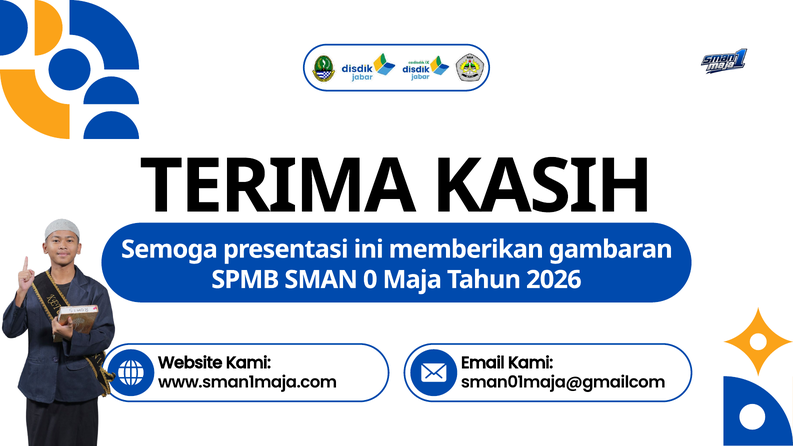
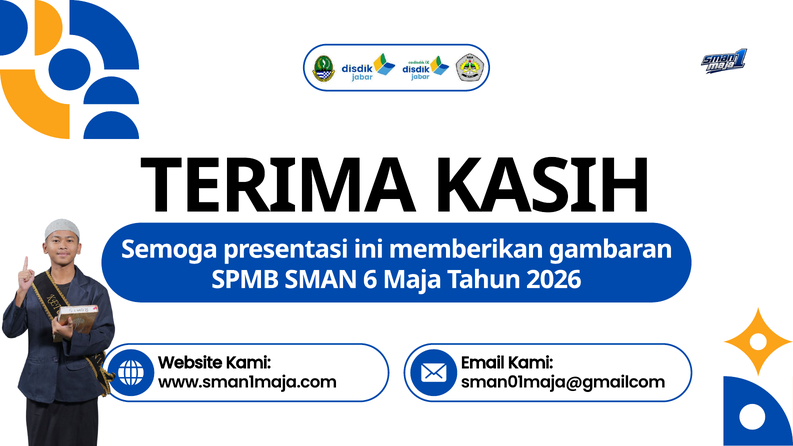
0: 0 -> 6 (370, 280)
